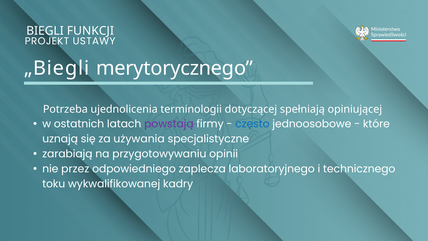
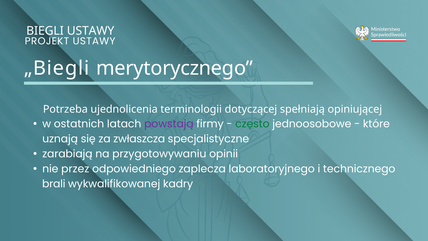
BIEGLI FUNKCJI: FUNKCJI -> USTAWY (91, 31)
często colour: blue -> green (252, 124)
używania: używania -> zwłaszcza (139, 139)
toku: toku -> brali (54, 184)
